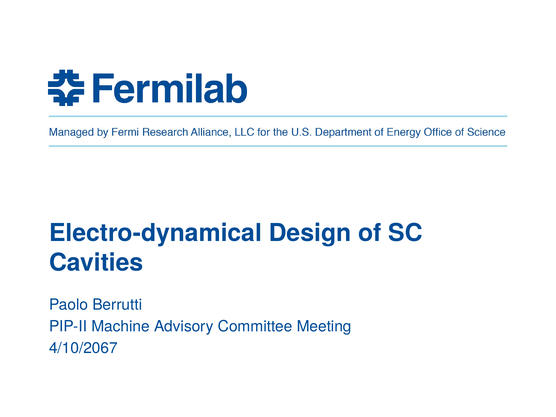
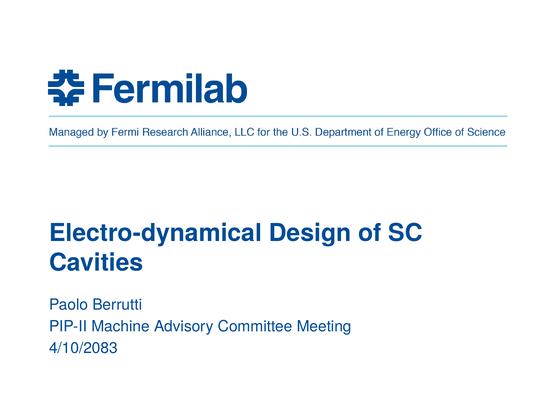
4/10/2067: 4/10/2067 -> 4/10/2083 (83, 348)
